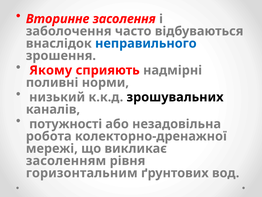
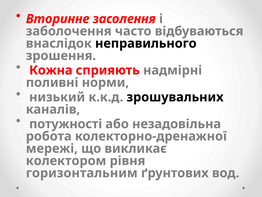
неправильного colour: blue -> black (146, 43)
Якому: Якому -> Кожна (51, 70)
засоленням: засоленням -> колектором (66, 160)
